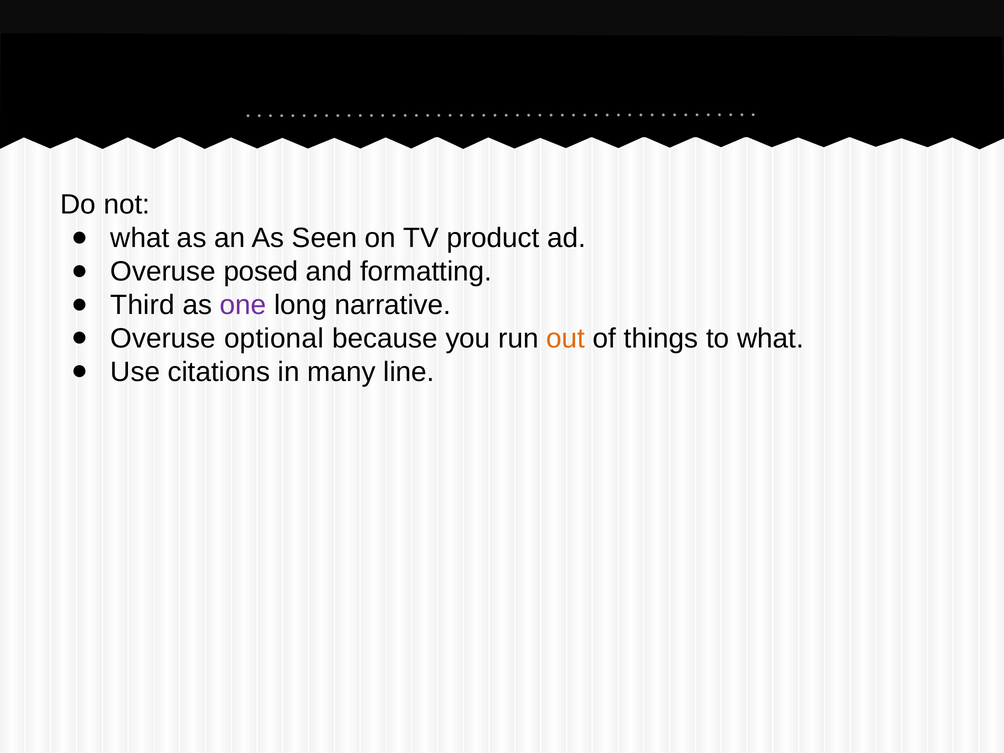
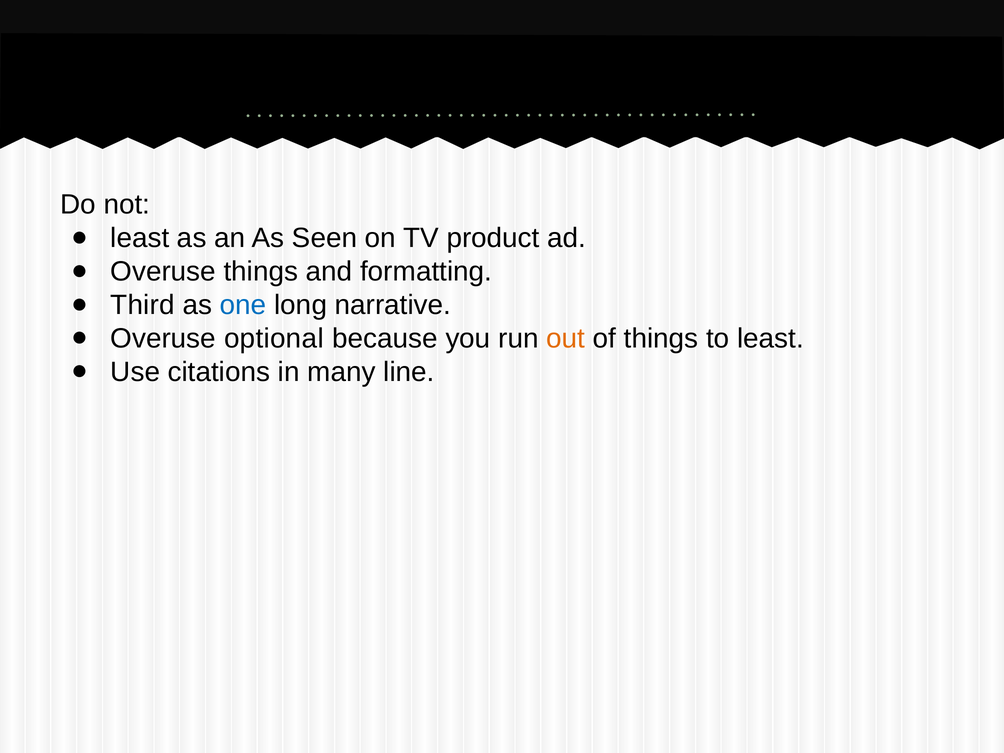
what: what -> least (140, 238)
Overuse posed: posed -> things (261, 271)
one colour: purple -> blue (243, 305)
to what: what -> least (771, 338)
